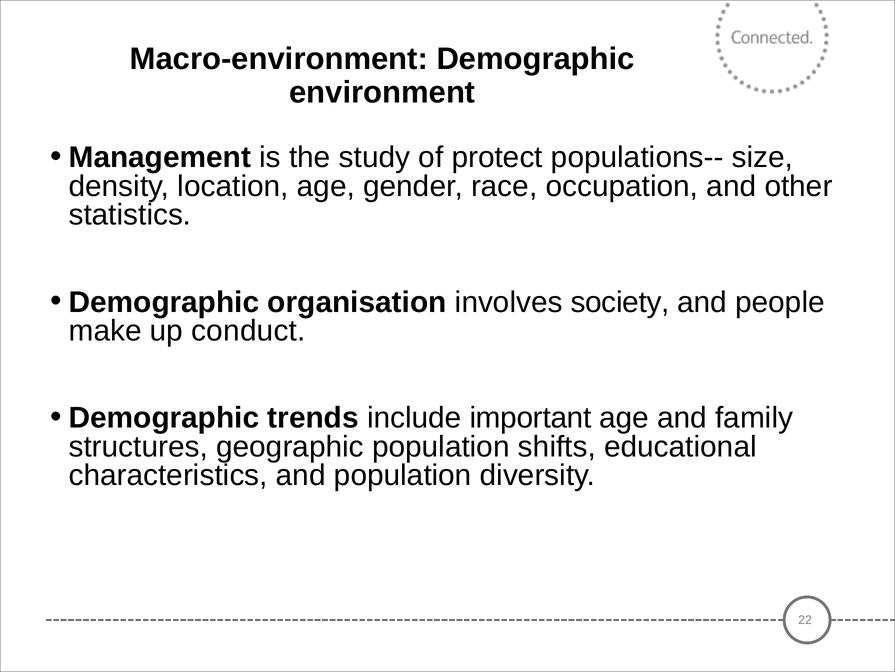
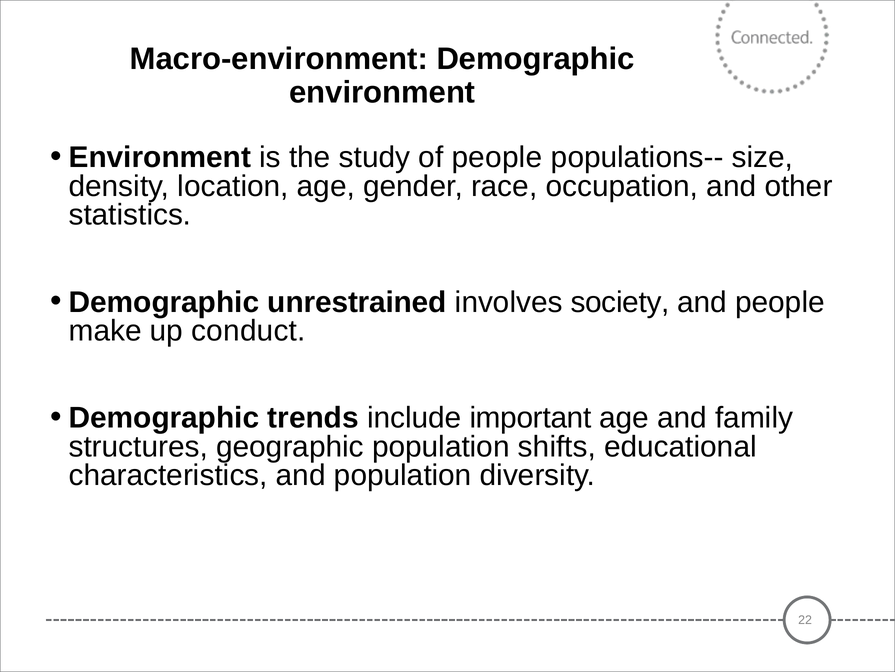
Management: Management -> Environment (160, 157)
of protect: protect -> people (497, 157)
organisation: organisation -> unrestrained (357, 302)
